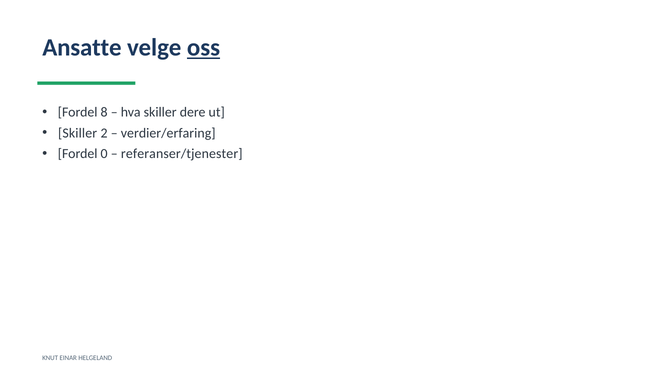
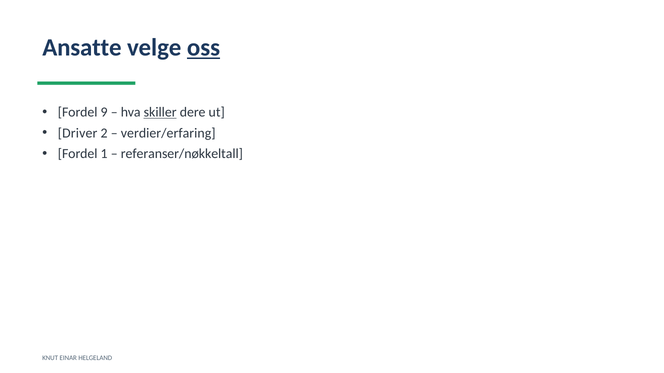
8: 8 -> 9 (104, 112)
skiller underline: none -> present (160, 112)
Skiller: Skiller -> Driver (78, 133)
0: 0 -> 1 (104, 154)
referanser/tjenester: referanser/tjenester -> referanser/nøkkeltall (182, 154)
